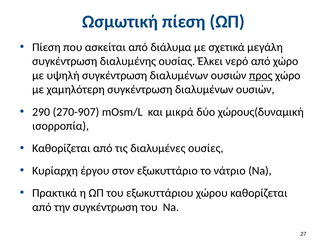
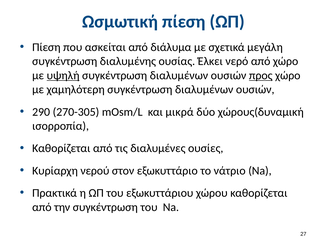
υψηλή underline: none -> present (63, 75)
270-907: 270-907 -> 270-305 (76, 112)
έργου: έργου -> νερού (95, 170)
